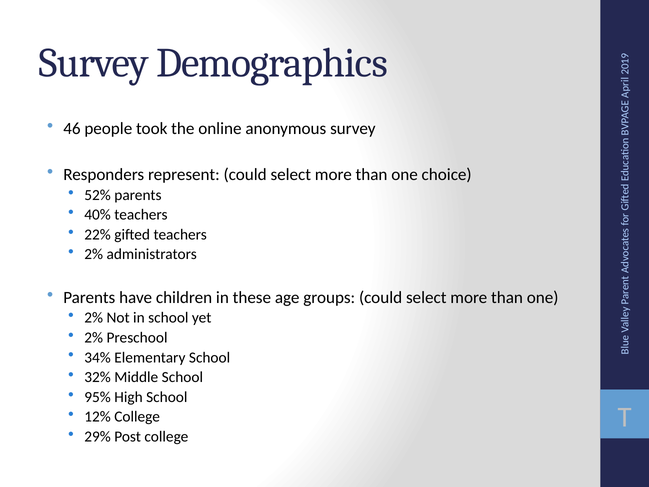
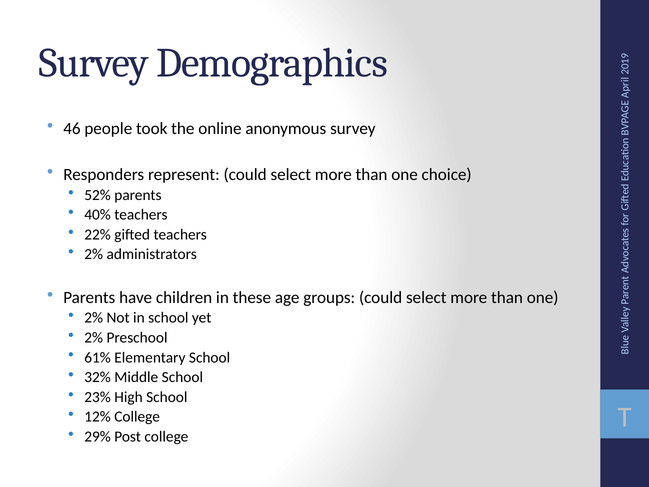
34%: 34% -> 61% (98, 357)
95%: 95% -> 23% (98, 397)
